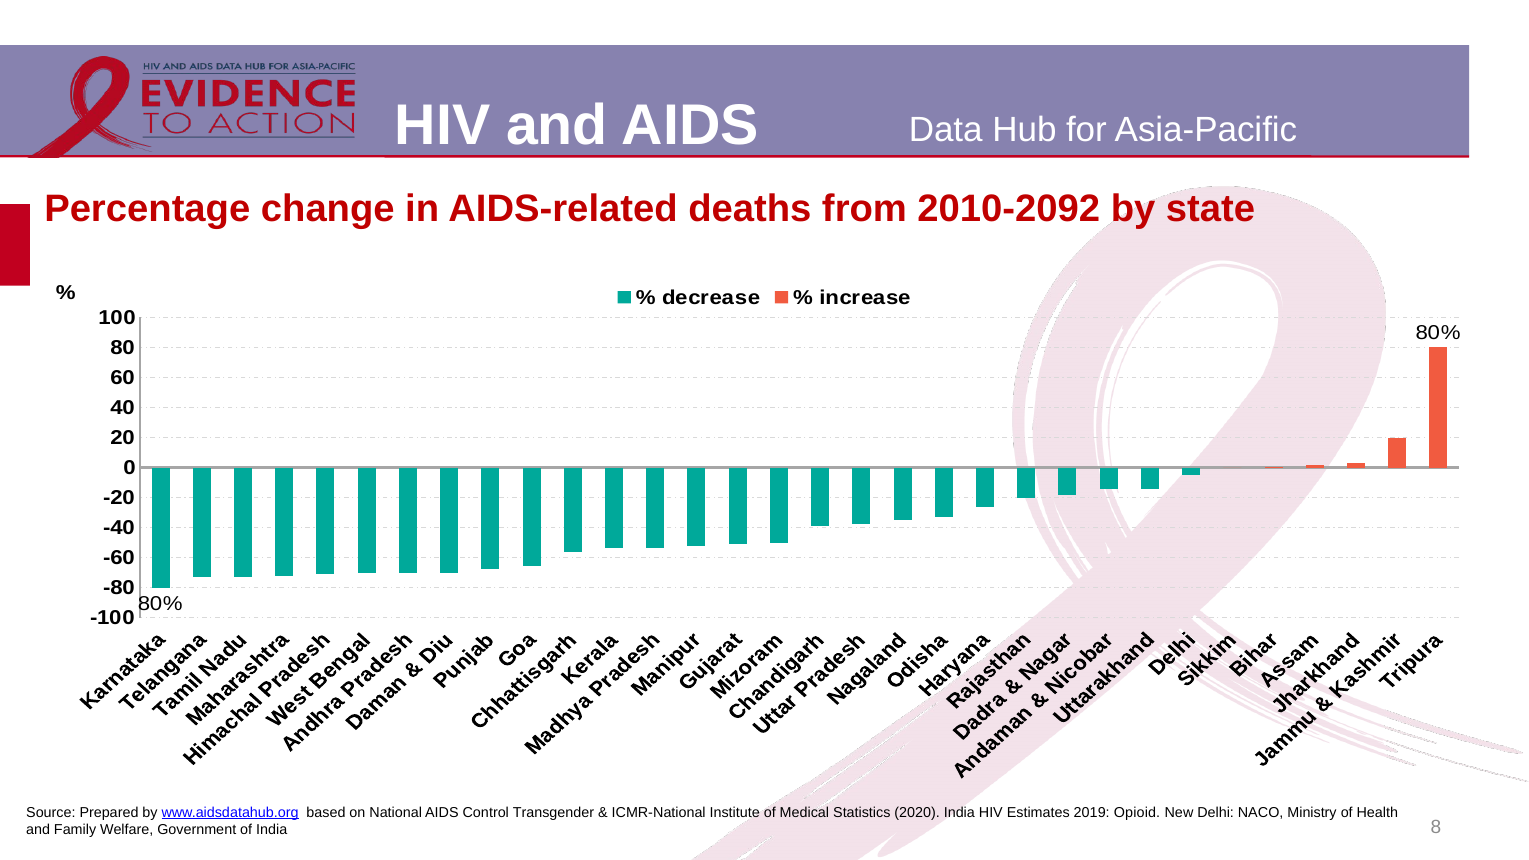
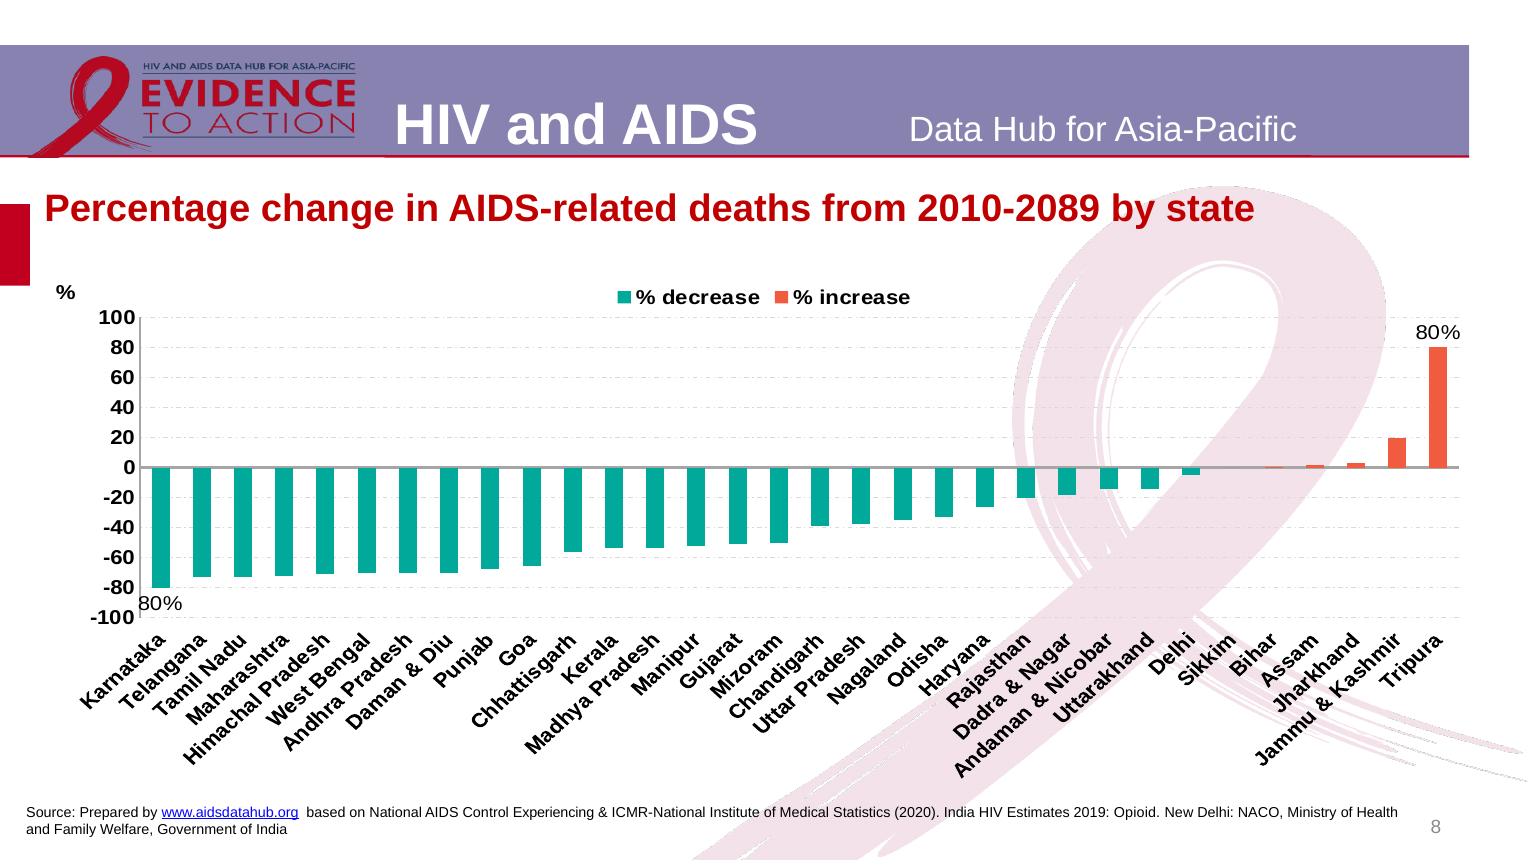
2010-2092: 2010-2092 -> 2010-2089 (1009, 208)
Transgender: Transgender -> Experiencing (554, 813)
